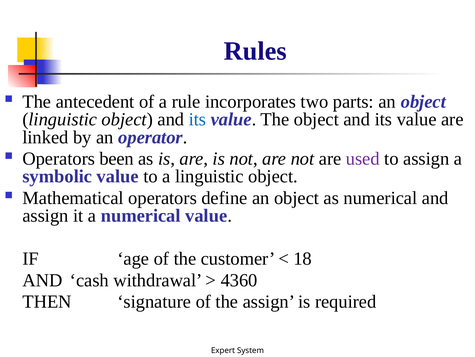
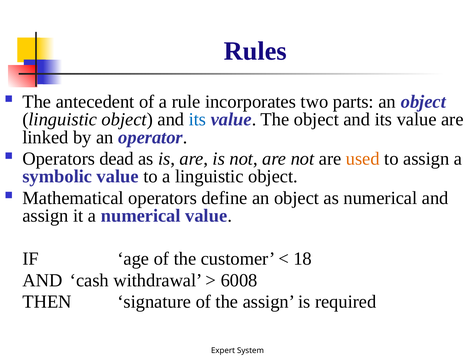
been: been -> dead (117, 158)
used colour: purple -> orange (363, 158)
4360: 4360 -> 6008 (239, 280)
